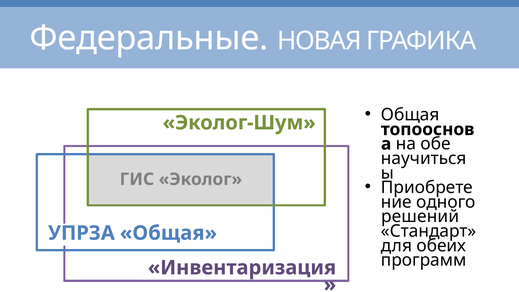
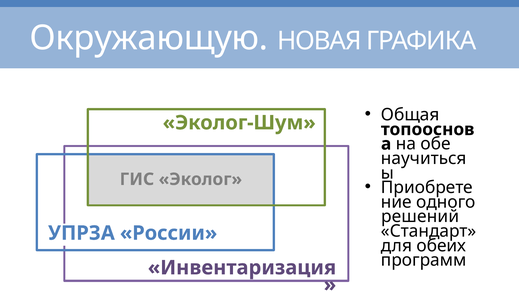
Федеральные: Федеральные -> Окружающую (149, 38)
УПРЗА Общая: Общая -> России (169, 233)
